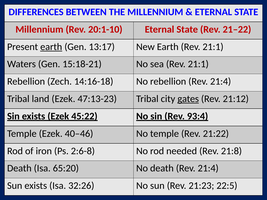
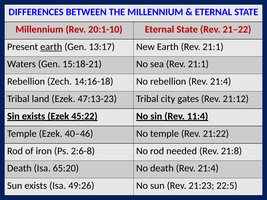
gates underline: present -> none (188, 99)
93:4: 93:4 -> 11:4 (198, 116)
32:26: 32:26 -> 49:26 (81, 186)
